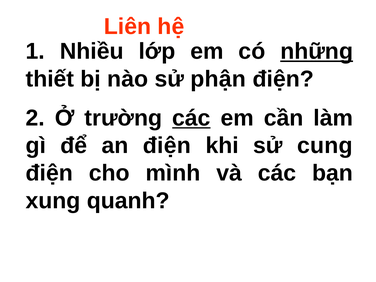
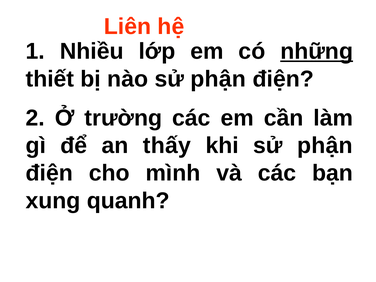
các underline: present -> none (191, 118)
an điện: điện -> thấy (167, 146)
khi sử cung: cung -> phận (325, 146)
